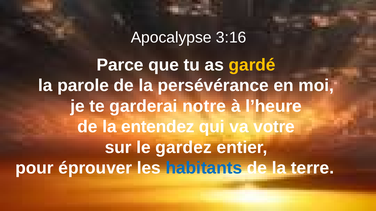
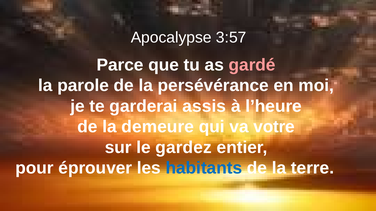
3:16: 3:16 -> 3:57 (231, 38)
gardé colour: yellow -> pink (252, 65)
notre: notre -> assis (204, 106)
entendez: entendez -> demeure (158, 127)
